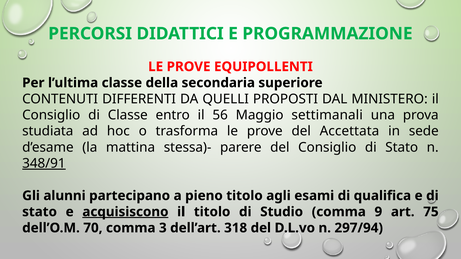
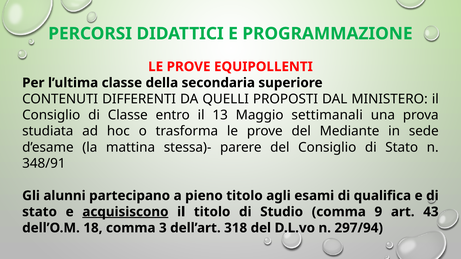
56: 56 -> 13 (220, 115)
Accettata: Accettata -> Mediante (350, 131)
348/91 underline: present -> none (44, 164)
75: 75 -> 43 (431, 212)
70: 70 -> 18 (93, 228)
